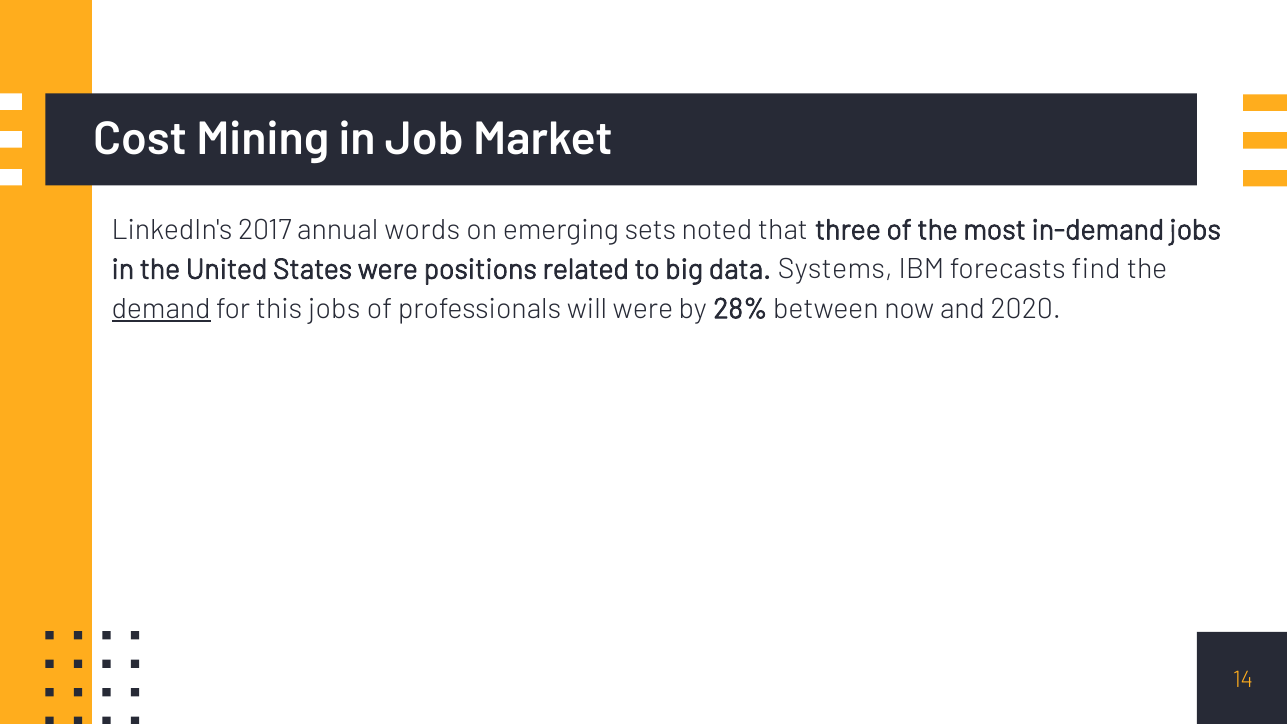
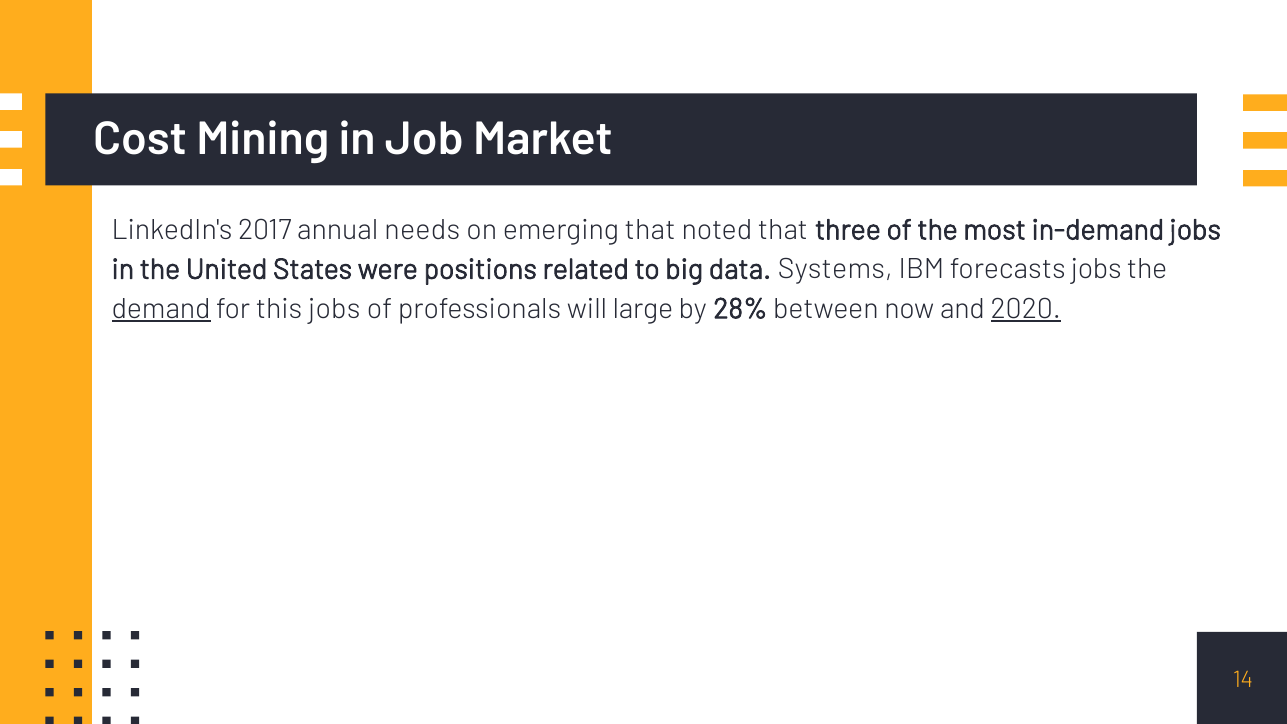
words: words -> needs (422, 230)
emerging sets: sets -> that (650, 230)
forecasts find: find -> jobs (1096, 269)
will were: were -> large (643, 309)
2020 underline: none -> present (1026, 309)
